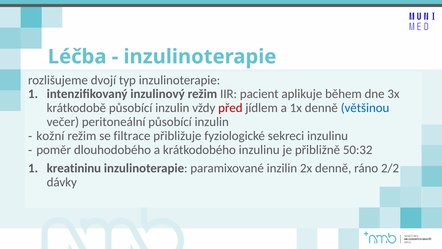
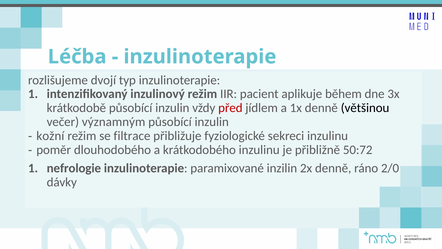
většinou colour: blue -> black (365, 108)
peritoneální: peritoneální -> významným (114, 122)
50:32: 50:32 -> 50:72 (358, 150)
kreatininu: kreatininu -> nefrologie (74, 168)
2/2: 2/2 -> 2/0 (390, 168)
